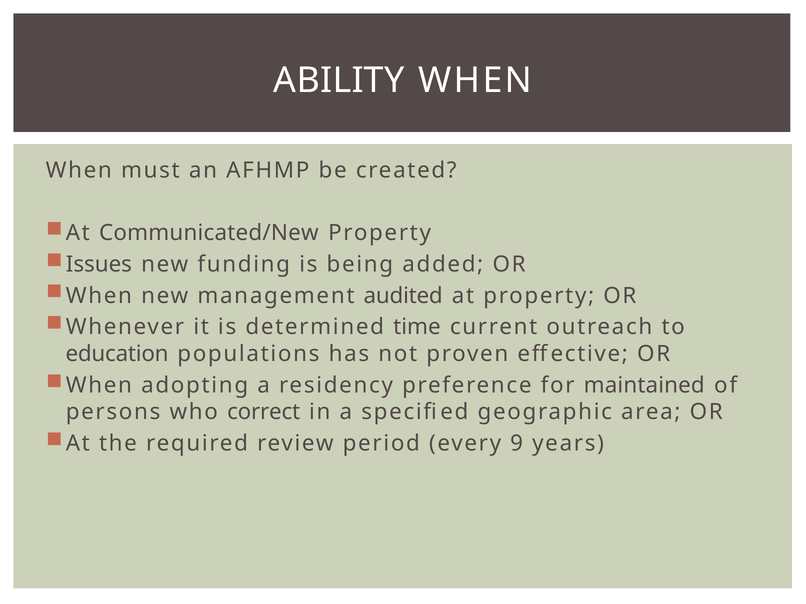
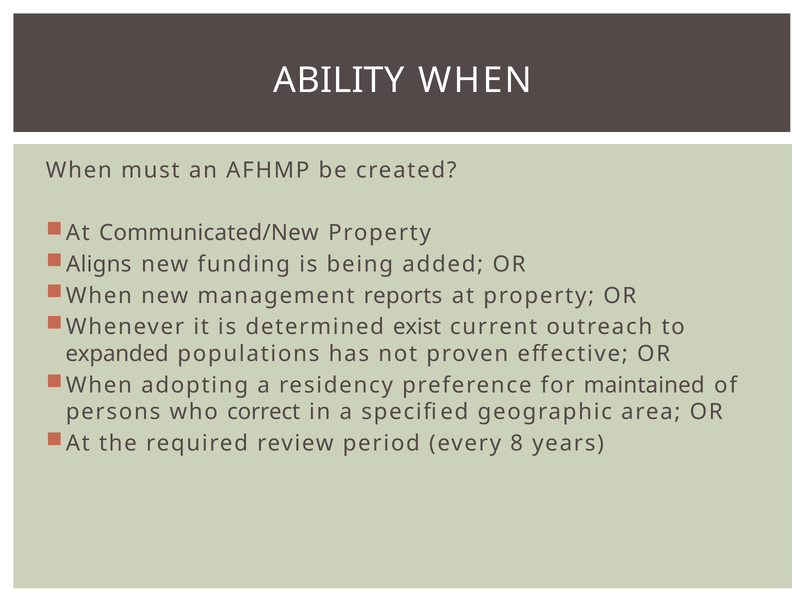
Issues: Issues -> Aligns (99, 265)
audited: audited -> reports (403, 296)
time: time -> exist (417, 327)
education: education -> expanded (117, 354)
9: 9 -> 8 (517, 444)
